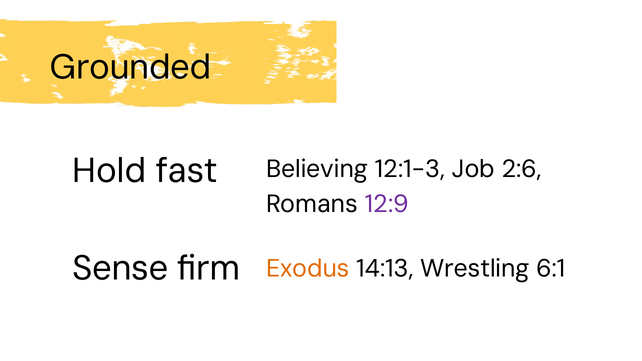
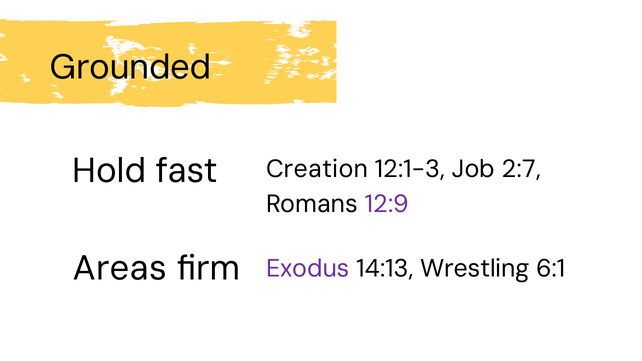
Believing: Believing -> Creation (317, 169)
2:6: 2:6 -> 2:7 (521, 169)
Sense: Sense -> Areas (120, 268)
Exodus colour: orange -> purple (308, 269)
